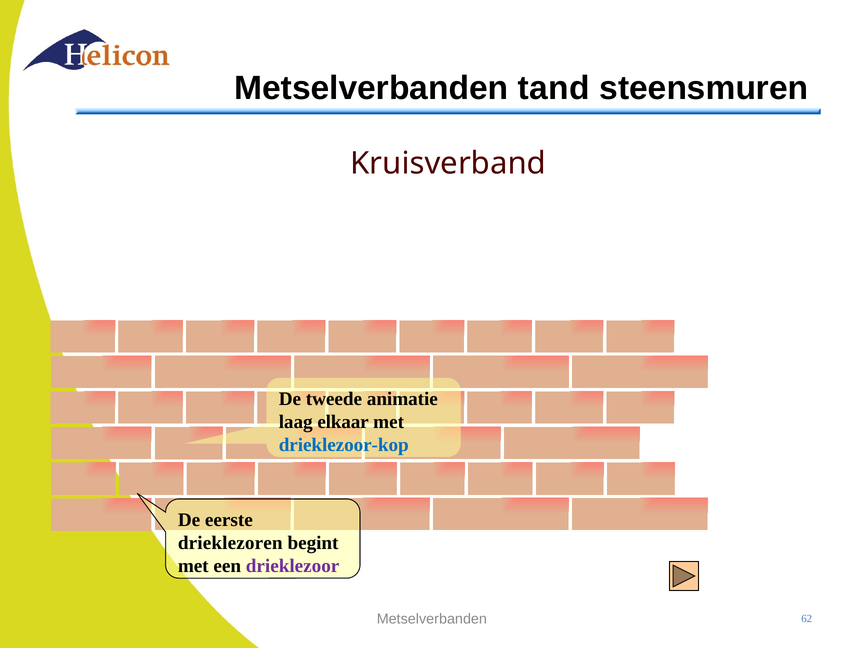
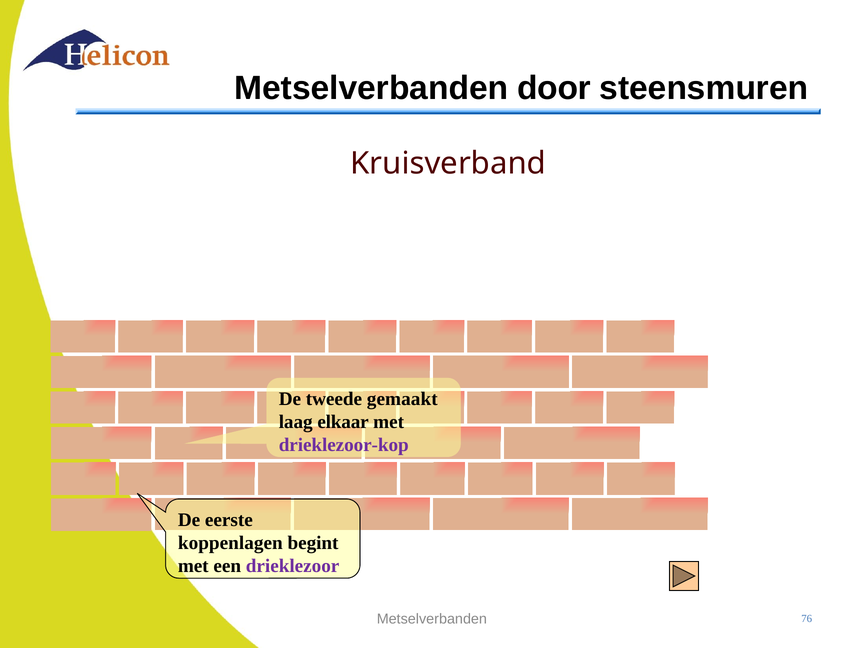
tand: tand -> door (554, 88)
animatie: animatie -> gemaakt (402, 399)
drieklezoor-kop colour: blue -> purple (344, 445)
drieklezoren: drieklezoren -> koppenlagen (230, 543)
62: 62 -> 76 (807, 619)
